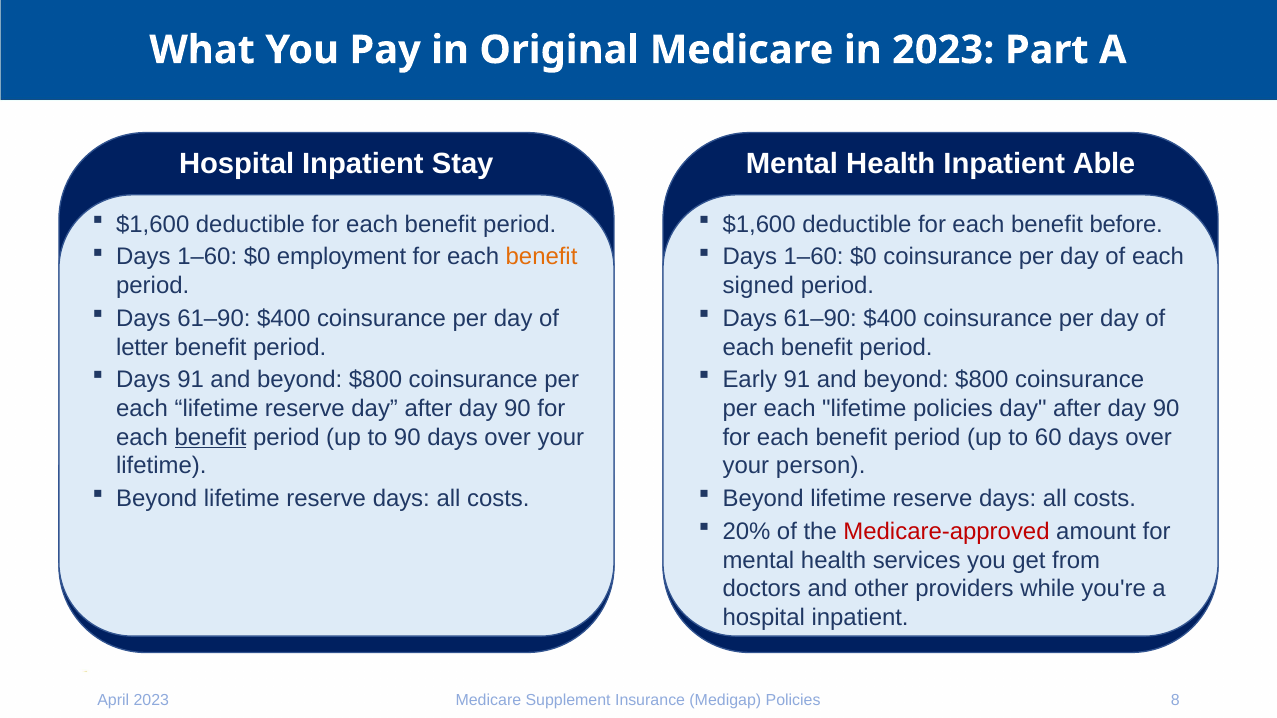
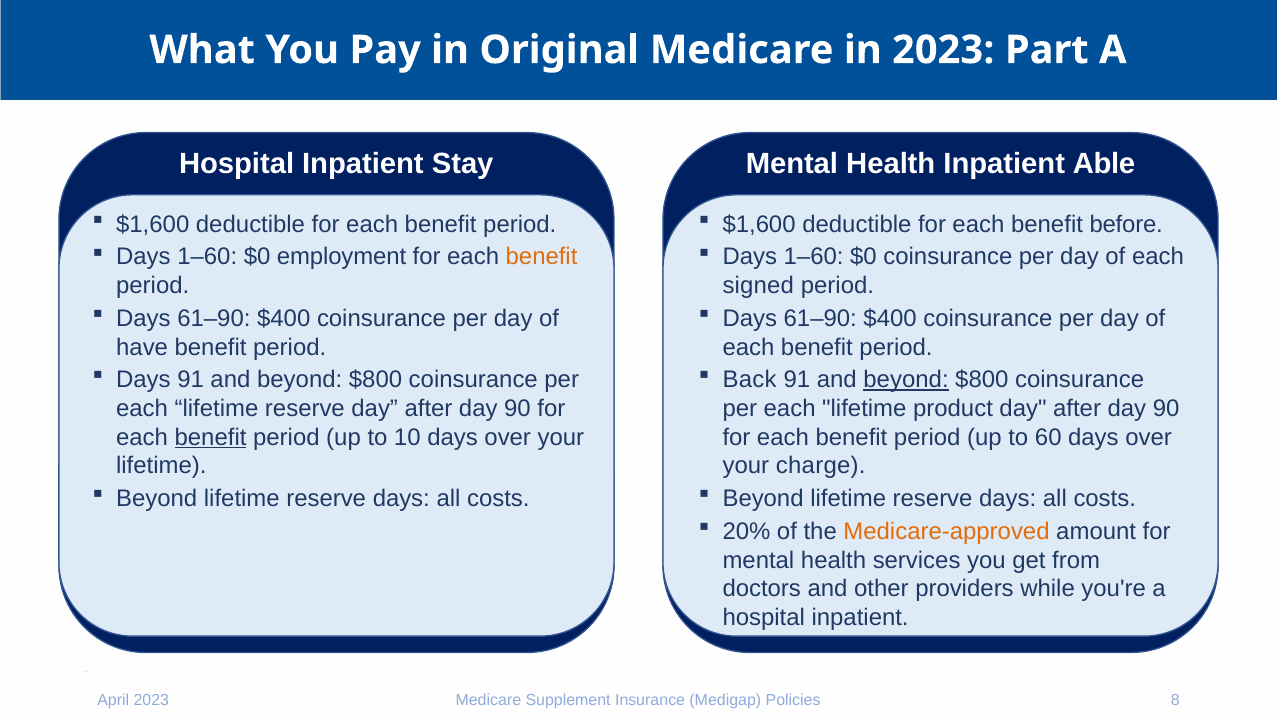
letter: letter -> have (142, 347)
Early: Early -> Back (750, 380)
beyond underline: none -> present (906, 380)
lifetime policies: policies -> product (953, 409)
to 90: 90 -> 10 (407, 438)
person: person -> charge (821, 466)
Medicare-approved colour: red -> orange (947, 532)
